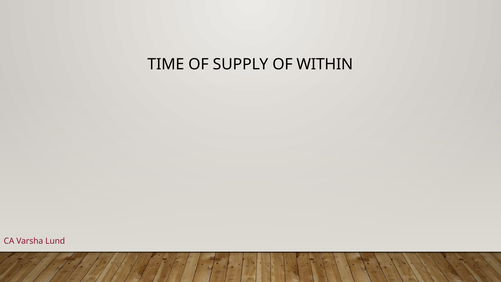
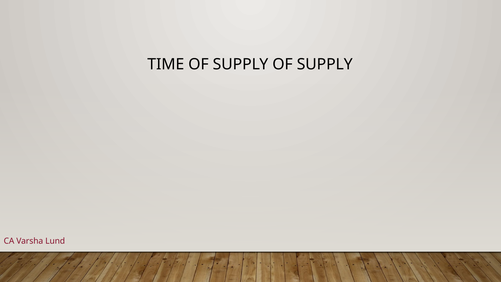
SUPPLY OF WITHIN: WITHIN -> SUPPLY (325, 64)
